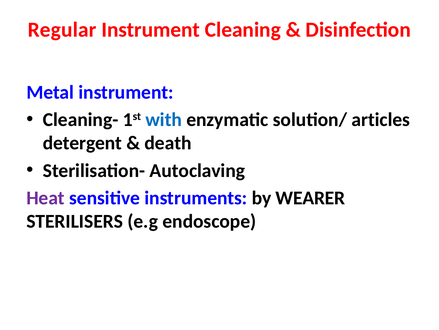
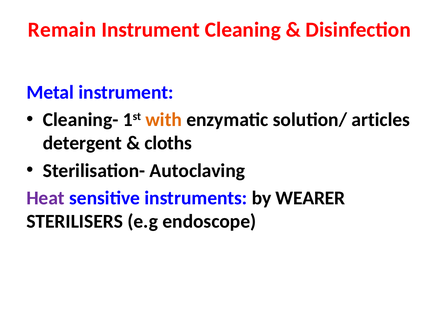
Regular: Regular -> Remain (62, 30)
with colour: blue -> orange (164, 119)
death: death -> cloths (168, 143)
